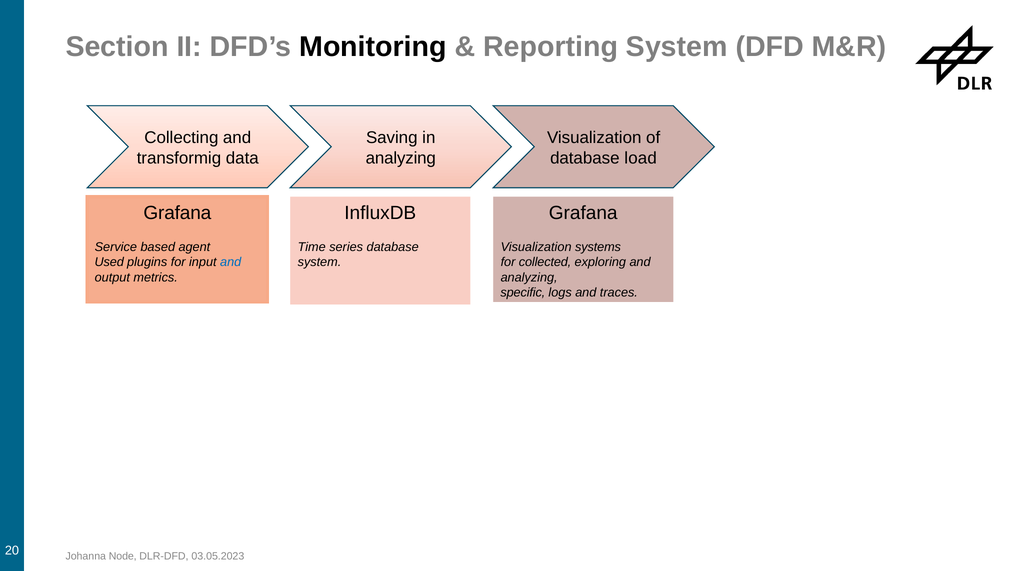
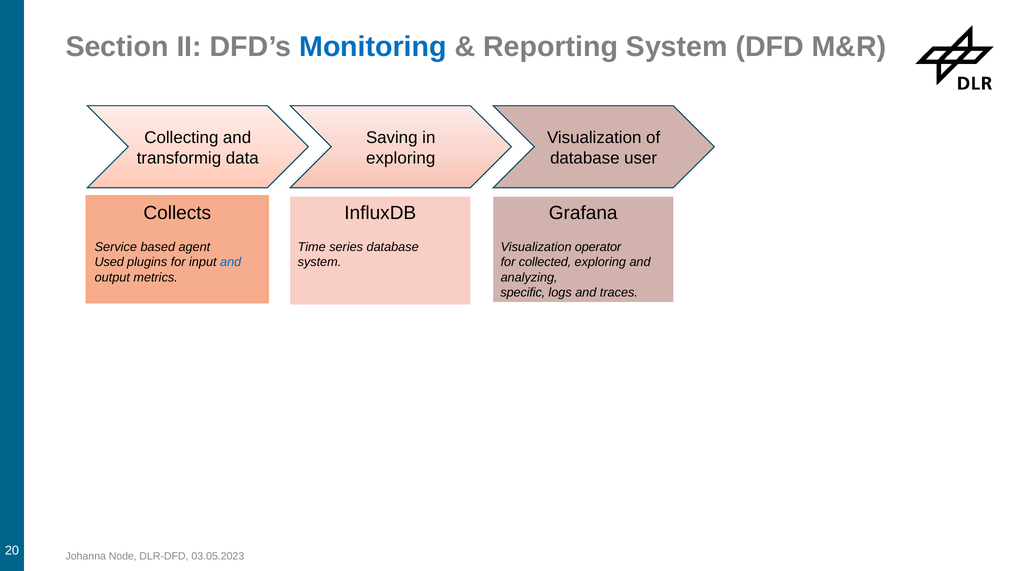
Monitoring colour: black -> blue (373, 47)
analyzing: analyzing -> exploring (401, 158)
load: load -> user (641, 158)
Grafana: Grafana -> Collects (177, 213)
systems: systems -> operator (598, 247)
